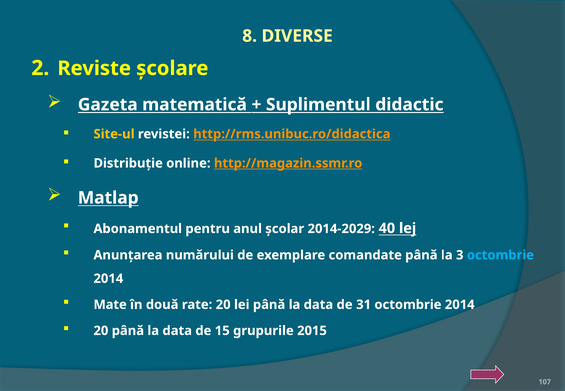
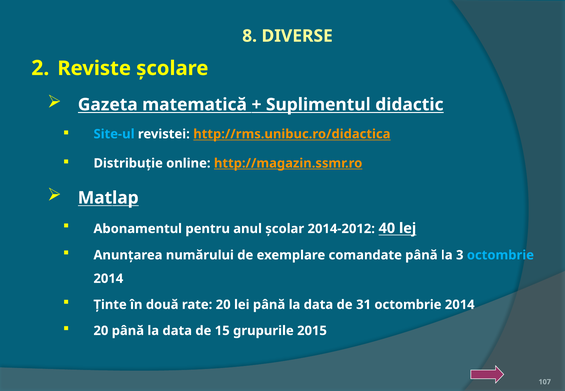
Site-ul colour: yellow -> light blue (114, 134)
2014-2029: 2014-2029 -> 2014-2012 (341, 229)
Mate: Mate -> Ţinte (110, 305)
